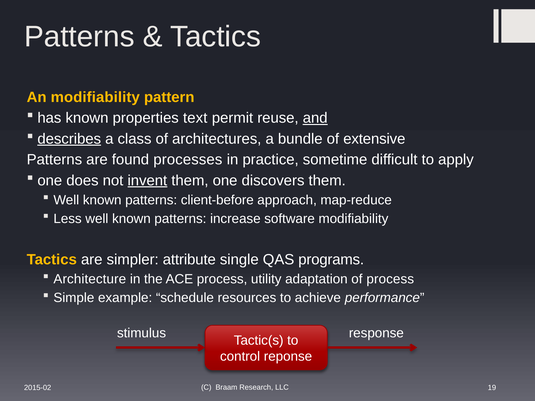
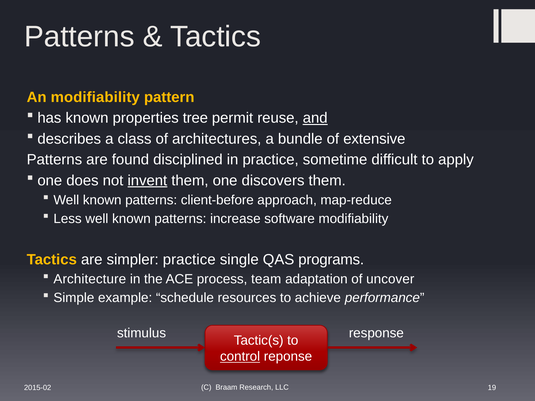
text: text -> tree (195, 118)
describes underline: present -> none (69, 139)
processes: processes -> disciplined (188, 160)
simpler attribute: attribute -> practice (189, 260)
utility: utility -> team (266, 279)
of process: process -> uncover (390, 279)
control underline: none -> present (240, 357)
